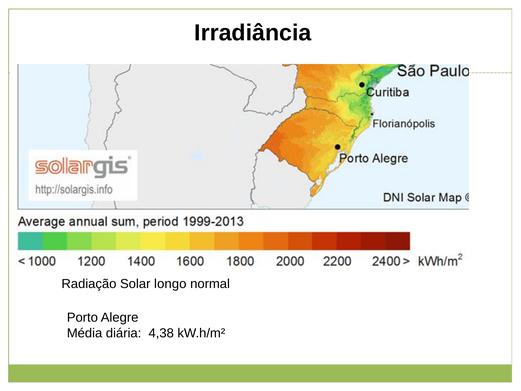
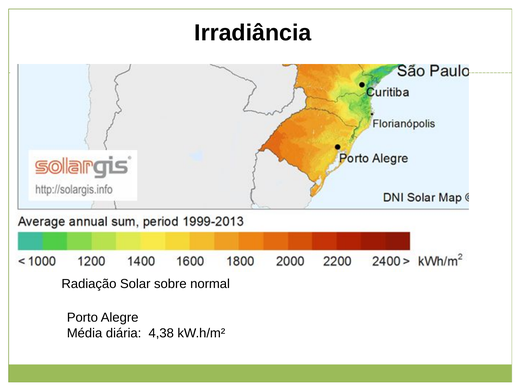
longo: longo -> sobre (170, 284)
